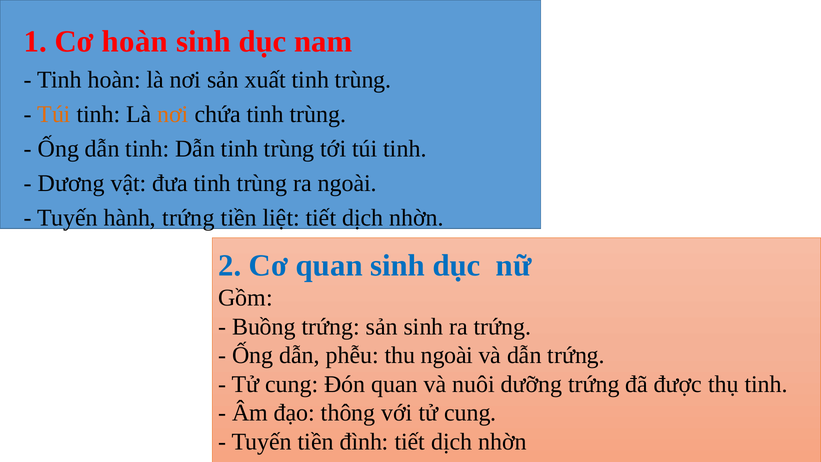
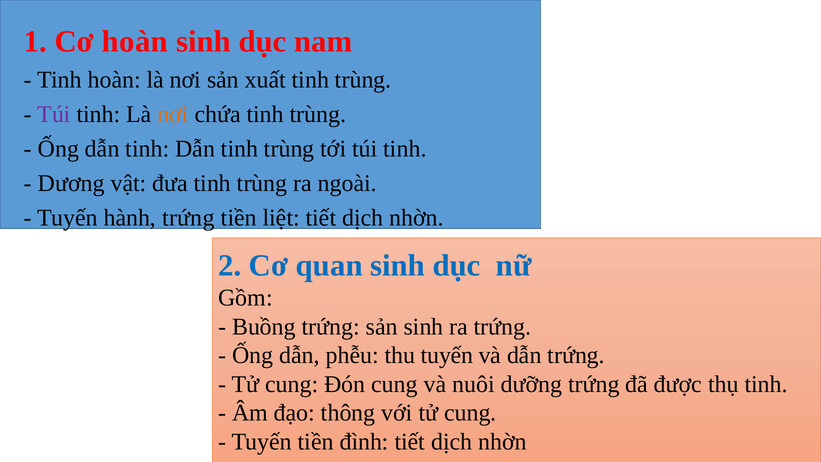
Túi colour: orange -> purple (54, 114)
thu ngoài: ngoài -> tuyến (447, 355)
Đón quan: quan -> cung (395, 384)
